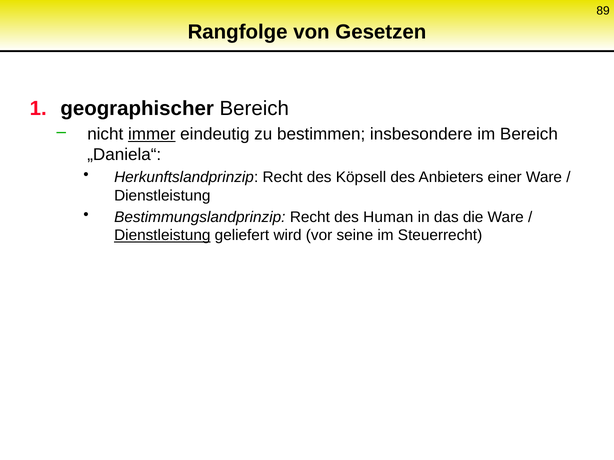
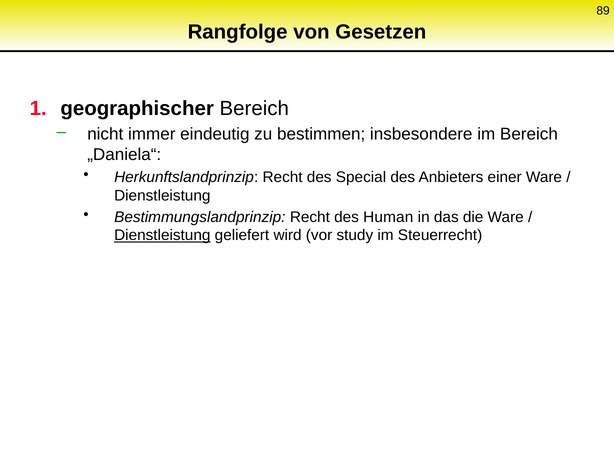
immer underline: present -> none (152, 134)
Köpsell: Köpsell -> Special (361, 177)
seine: seine -> study (355, 236)
